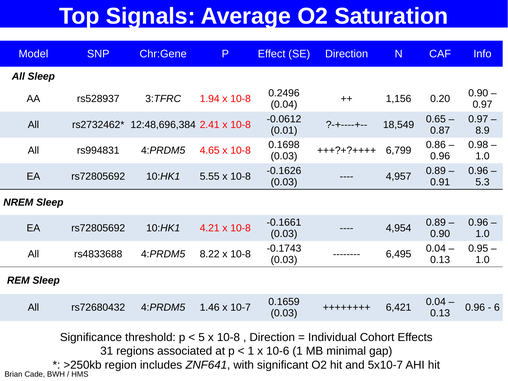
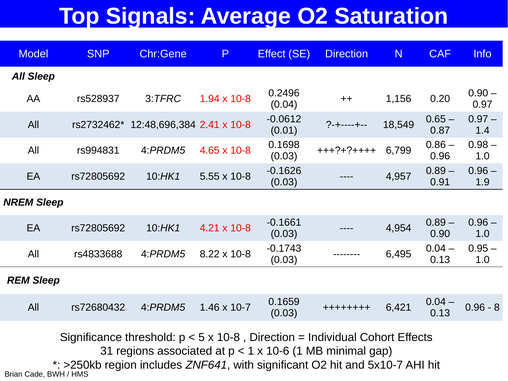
8.9: 8.9 -> 1.4 (482, 130)
5.3: 5.3 -> 1.9 (482, 182)
6: 6 -> 8 (497, 308)
